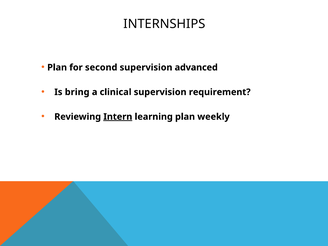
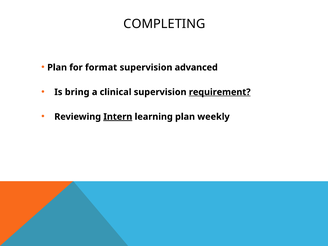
INTERNSHIPS: INTERNSHIPS -> COMPLETING (164, 24)
second: second -> format (101, 67)
requirement underline: none -> present (220, 92)
